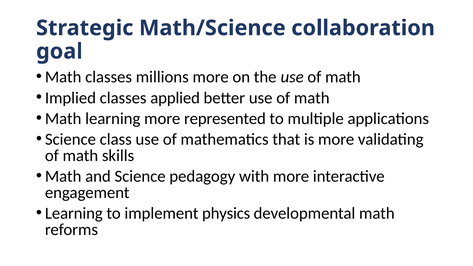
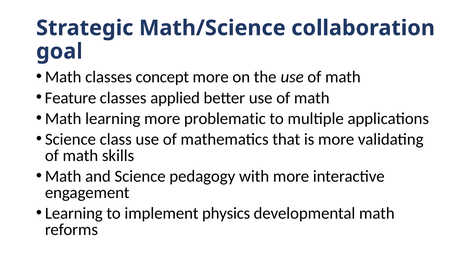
millions: millions -> concept (162, 77)
Implied: Implied -> Feature (71, 98)
represented: represented -> problematic (225, 119)
